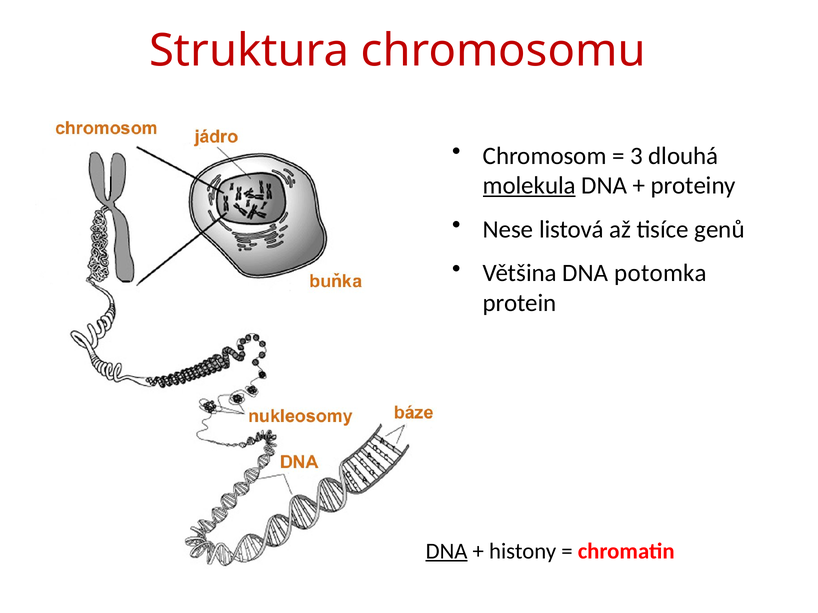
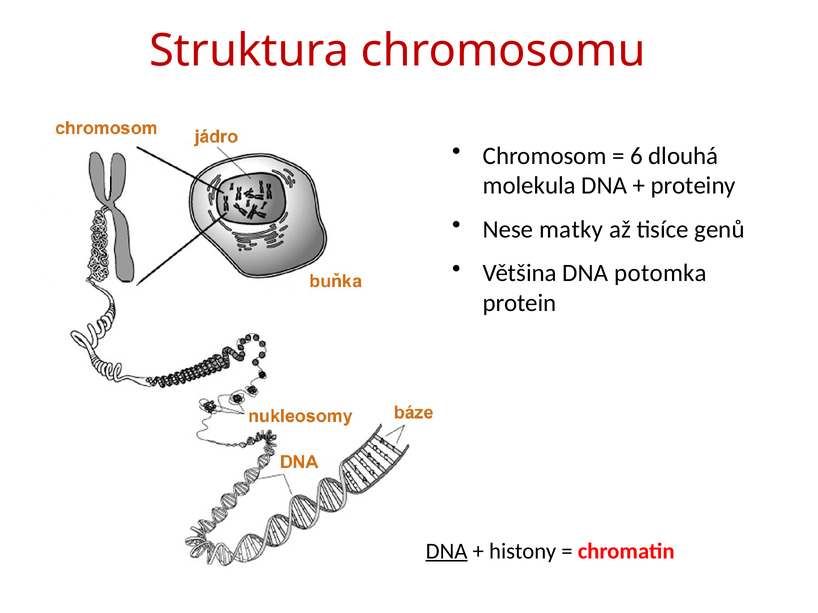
3: 3 -> 6 (636, 156)
molekula underline: present -> none (529, 186)
listová: listová -> matky (571, 229)
